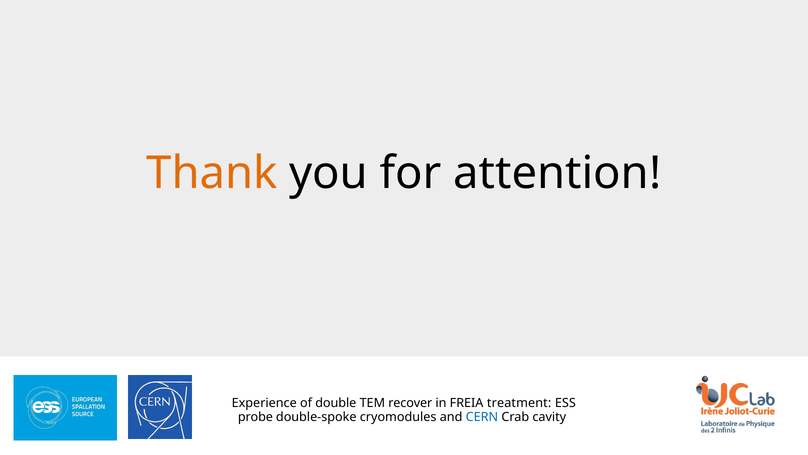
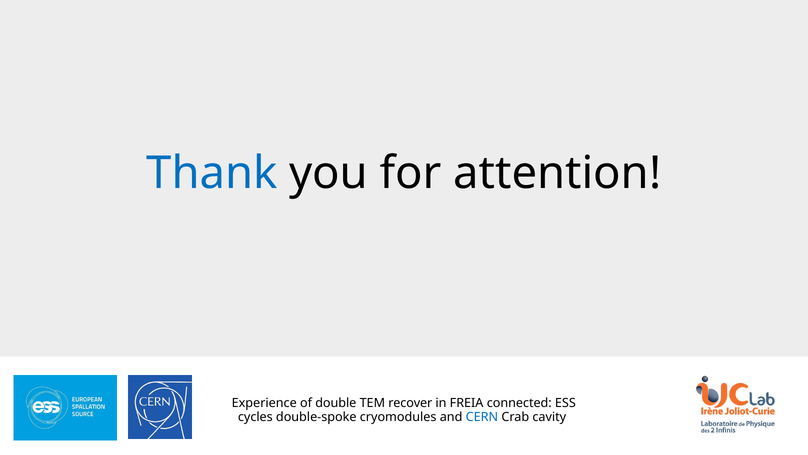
Thank colour: orange -> blue (212, 173)
treatment: treatment -> connected (519, 403)
probe: probe -> cycles (255, 416)
